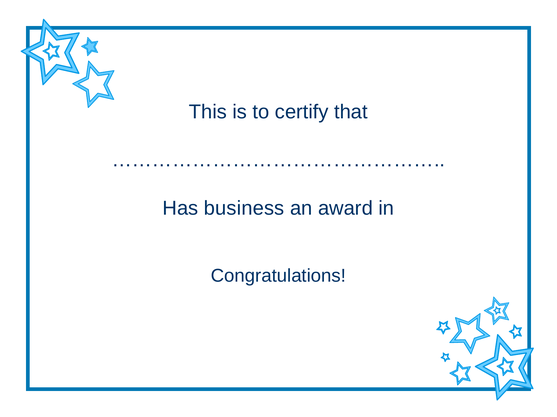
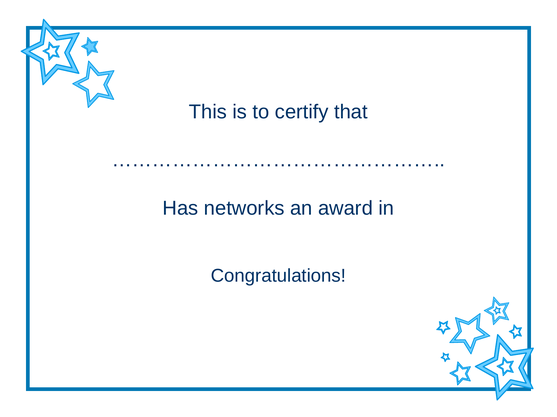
business: business -> networks (244, 208)
